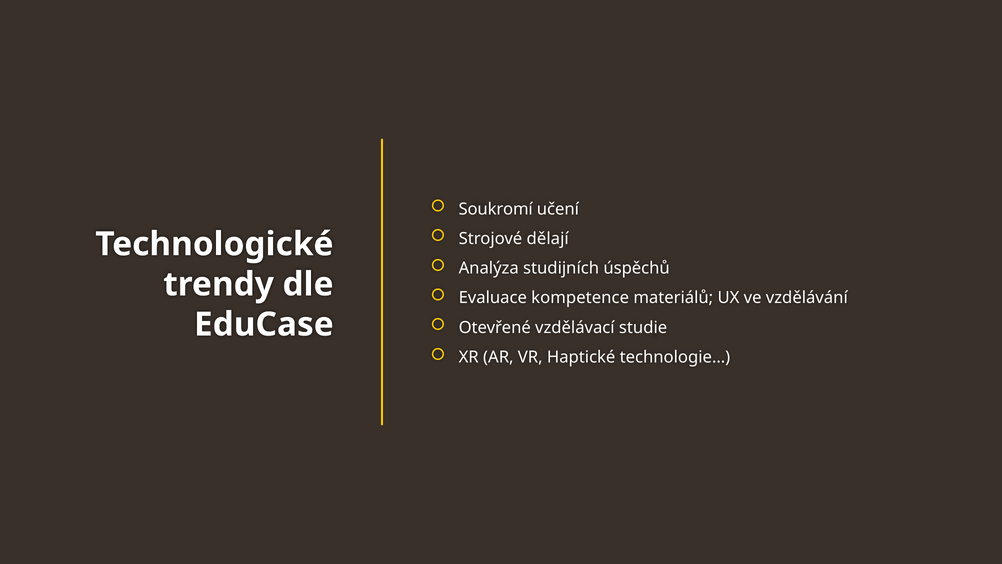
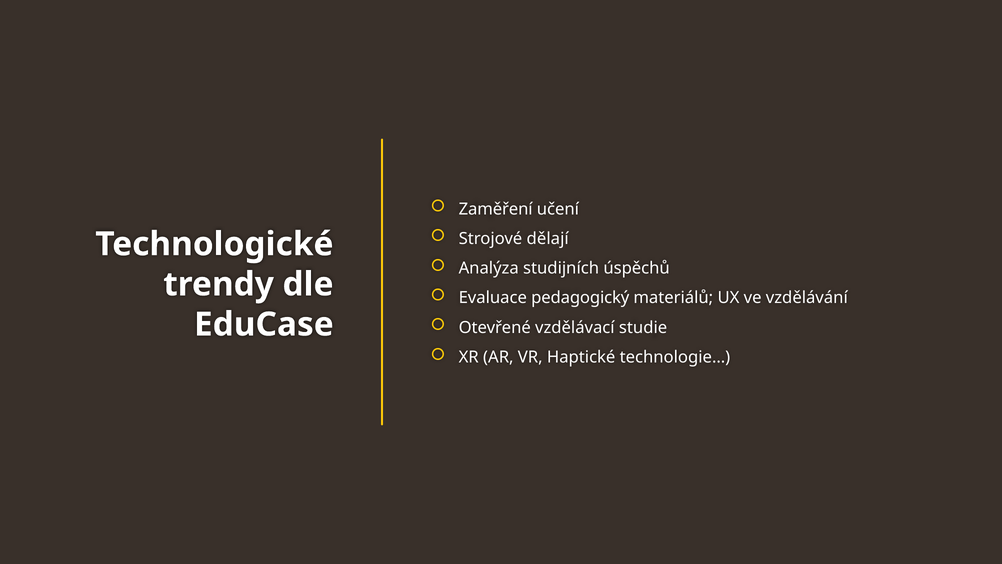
Soukromí: Soukromí -> Zaměření (496, 209)
kompetence: kompetence -> pedagogický (580, 298)
